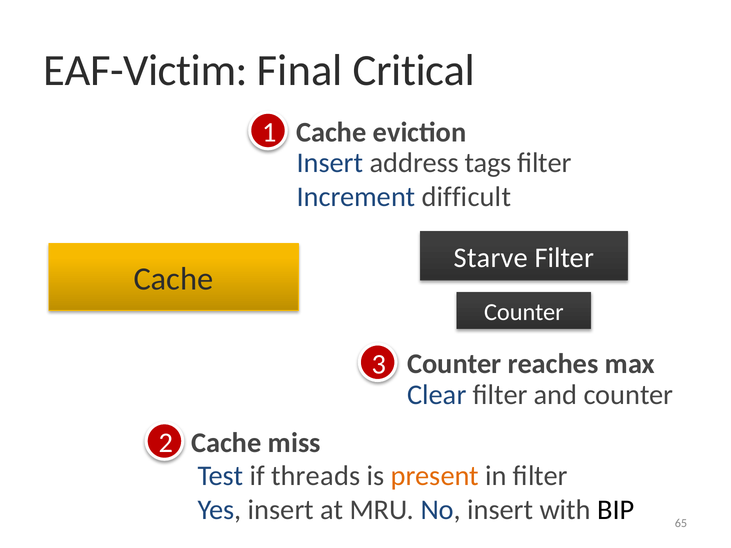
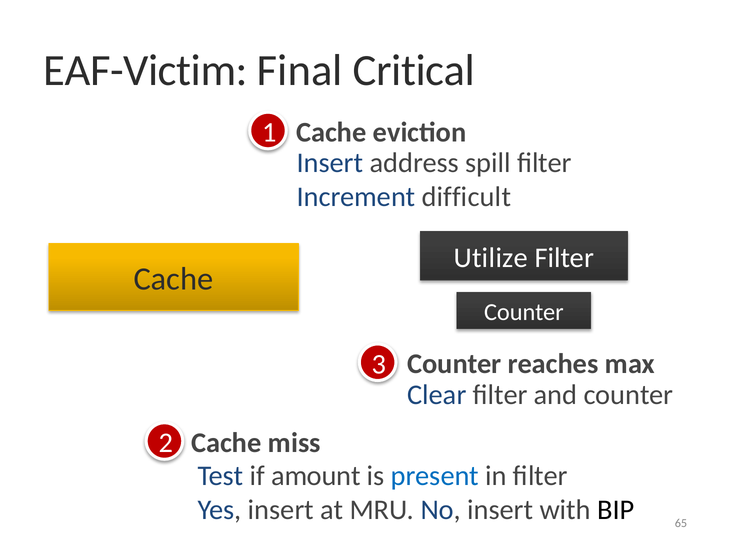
tags: tags -> spill (488, 163)
Starve: Starve -> Utilize (491, 258)
threads: threads -> amount (316, 476)
present colour: orange -> blue (435, 476)
